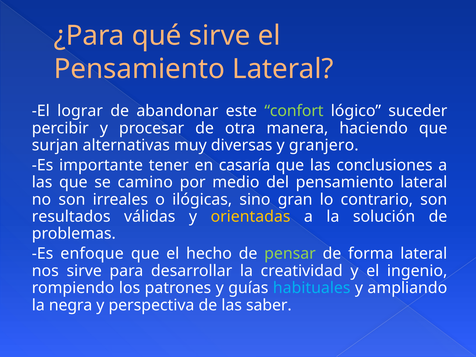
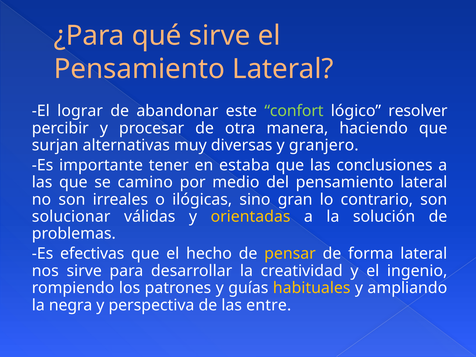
suceder: suceder -> resolver (418, 111)
casaría: casaría -> estaba (244, 165)
resultados: resultados -> solucionar (71, 217)
enfoque: enfoque -> efectivas (92, 254)
pensar colour: light green -> yellow (290, 254)
habituales colour: light blue -> yellow (312, 288)
saber: saber -> entre (269, 305)
